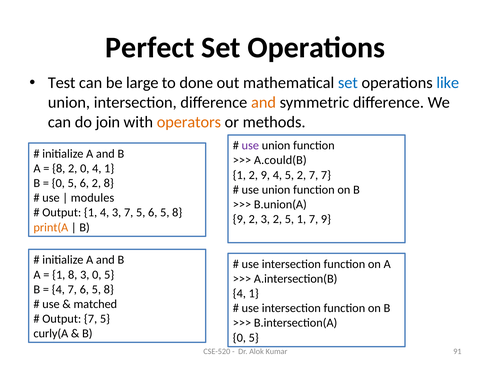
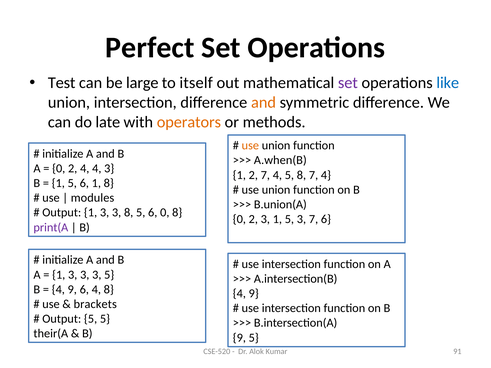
done: done -> itself (196, 83)
set colour: blue -> purple (348, 83)
join: join -> late (108, 122)
use colour: purple -> orange (250, 146)
A.could(B: A.could(B -> A.when(B (280, 160)
8: 8 -> 0 (59, 169)
2 0: 0 -> 4 (85, 169)
1: 1 -> 3 (109, 169)
2 9: 9 -> 7 (265, 175)
5 2: 2 -> 8 (301, 175)
7: 7 -> 4 (326, 175)
0: 0 -> 1 (58, 183)
6 2: 2 -> 1 (96, 183)
Output 1 4: 4 -> 3 (105, 213)
3 7: 7 -> 8 (129, 213)
5 6 5: 5 -> 0 (165, 213)
9: 9 -> 0 (239, 219)
3 2: 2 -> 1 (277, 219)
5 1: 1 -> 3 (301, 219)
7 9: 9 -> 6 (326, 219)
print(A colour: orange -> purple (51, 227)
8: 8 -> 3 (73, 275)
0: 0 -> 3 (97, 275)
7: 7 -> 9 (72, 290)
5: 5 -> 4 (96, 290)
1: 1 -> 9 (254, 294)
matched: matched -> brackets (95, 304)
Output 7: 7 -> 5 (91, 319)
curly(A: curly(A -> their(A (51, 334)
0: 0 -> 9 (239, 338)
